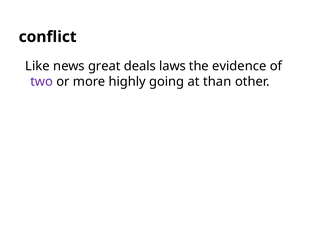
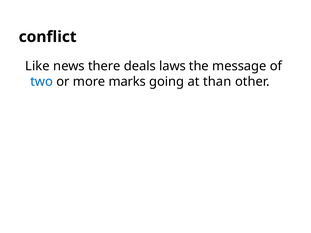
great: great -> there (104, 66)
evidence: evidence -> message (239, 66)
two colour: purple -> blue (42, 82)
highly: highly -> marks (127, 82)
